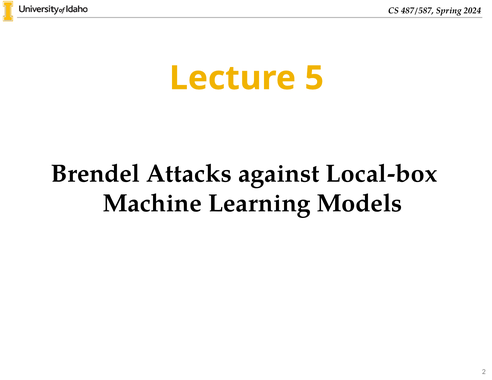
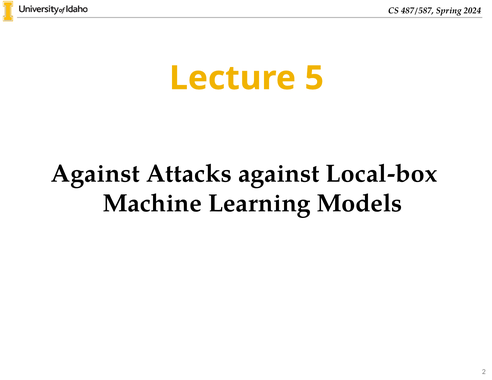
Brendel: Brendel -> Against (95, 174)
